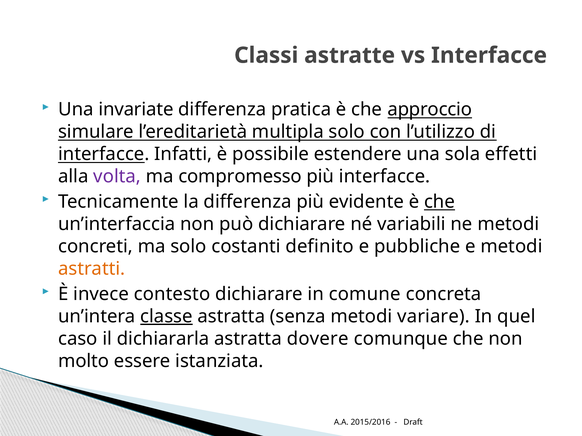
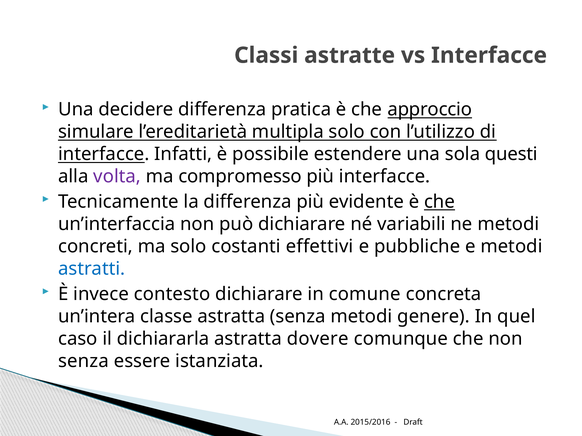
invariate: invariate -> decidere (136, 110)
effetti: effetti -> questi (511, 154)
definito: definito -> effettivi (320, 247)
astratti colour: orange -> blue (92, 269)
classe underline: present -> none (166, 317)
variare: variare -> genere (434, 317)
molto: molto -> senza (83, 361)
